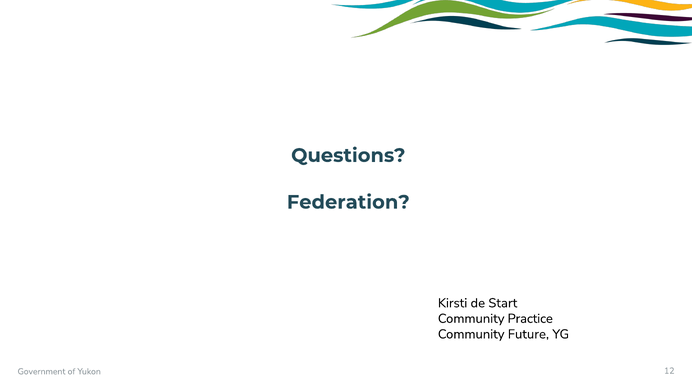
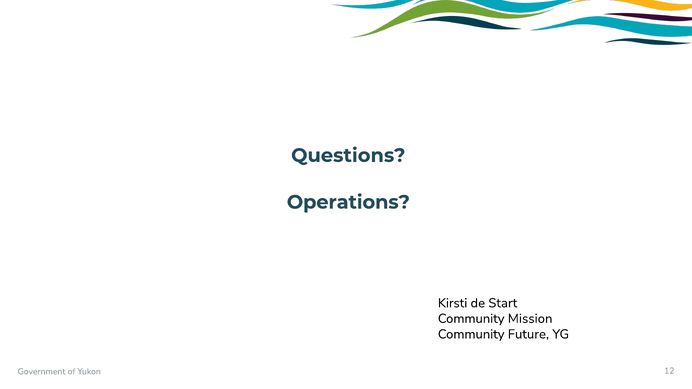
Federation: Federation -> Operations (348, 202)
Practice: Practice -> Mission (530, 319)
